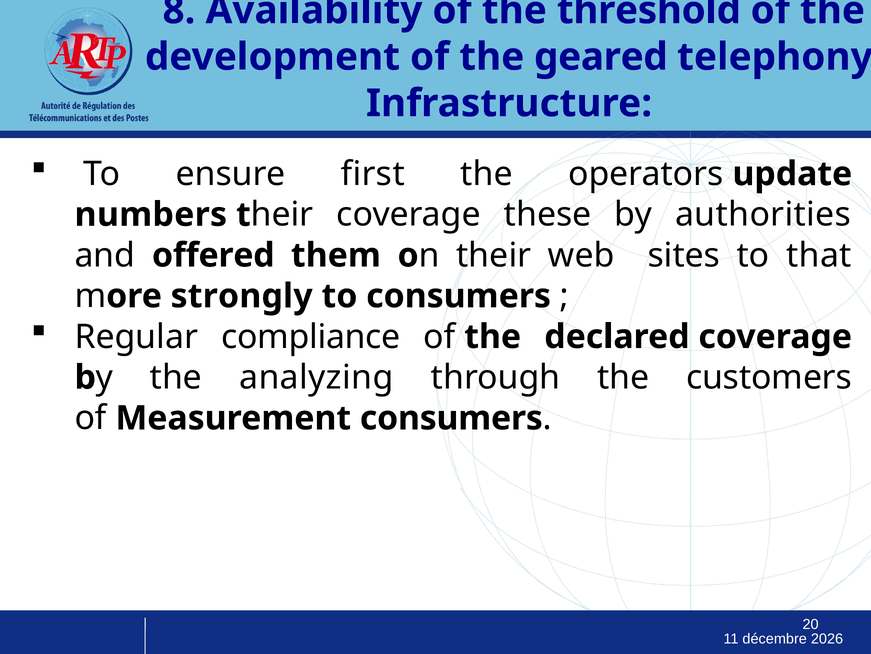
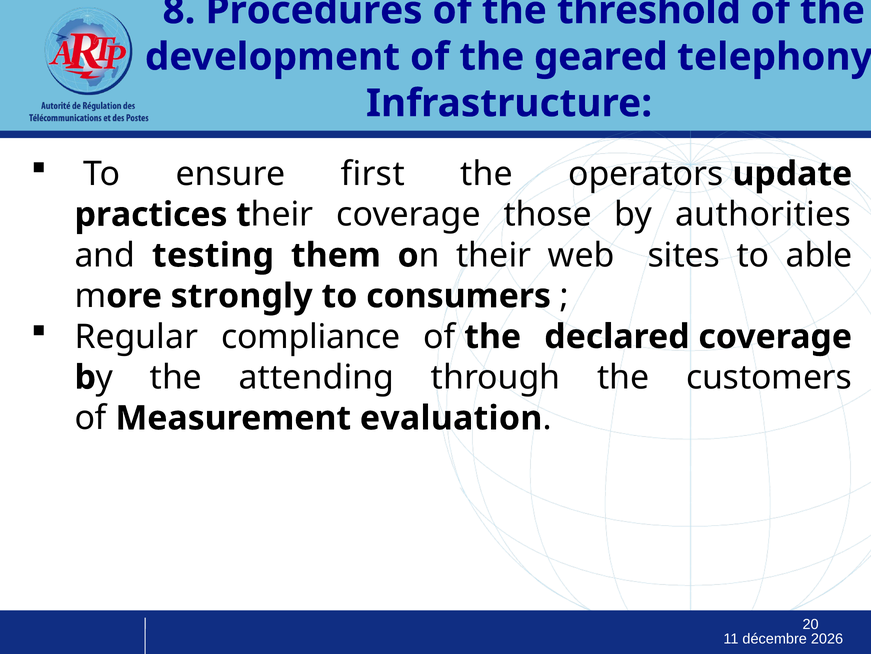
Availability: Availability -> Procedures (314, 10)
numbers: numbers -> practices (151, 214)
these: these -> those (548, 214)
offered: offered -> testing (213, 255)
that: that -> able (819, 255)
analyzing: analyzing -> attending (316, 377)
Measurement consumers: consumers -> evaluation (451, 418)
